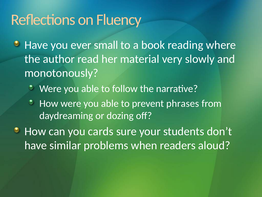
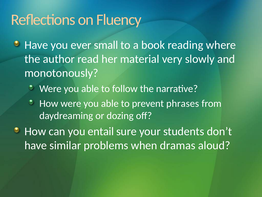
cards: cards -> entail (101, 131)
readers: readers -> dramas (178, 145)
